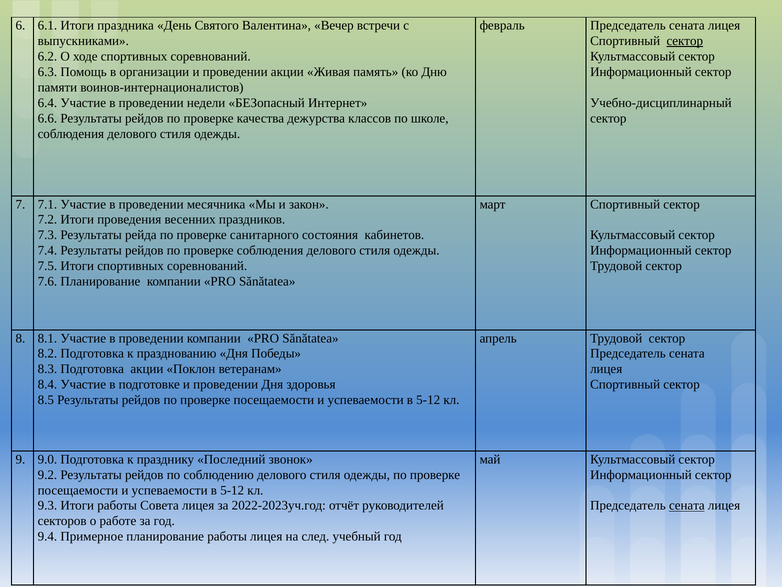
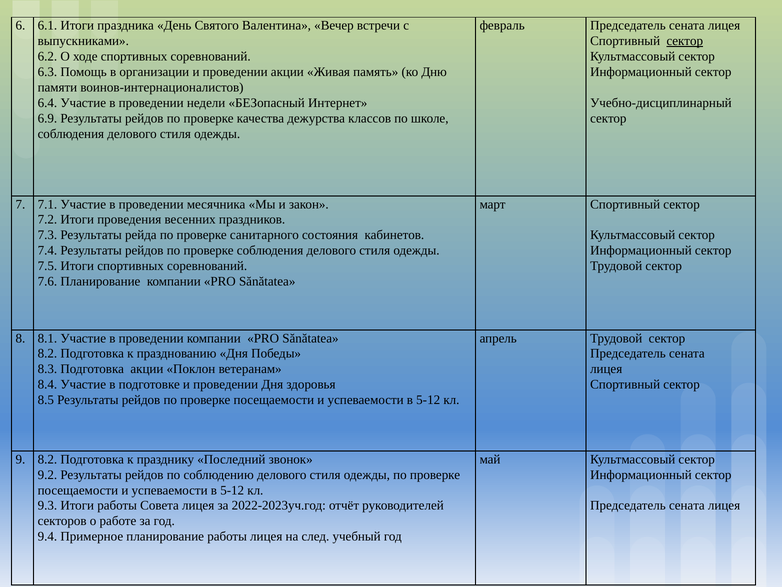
6.6: 6.6 -> 6.9 (47, 118)
9 9.0: 9.0 -> 8.2 (47, 459)
сената underline: present -> none (687, 505)
